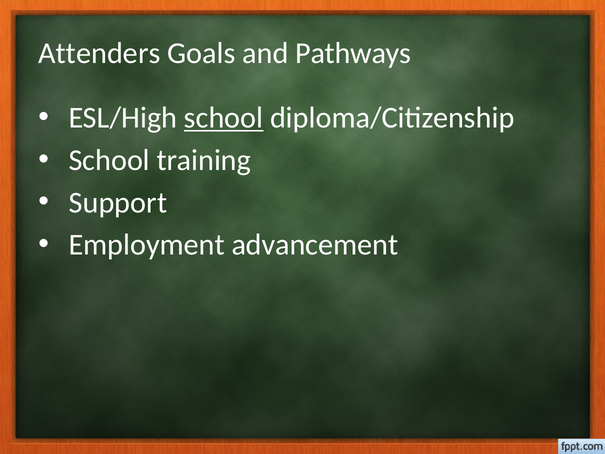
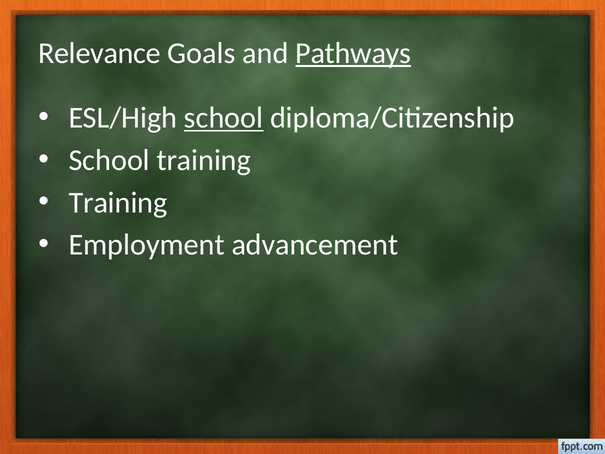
Attenders: Attenders -> Relevance (100, 53)
Pathways underline: none -> present (353, 53)
Support: Support -> Training (118, 202)
